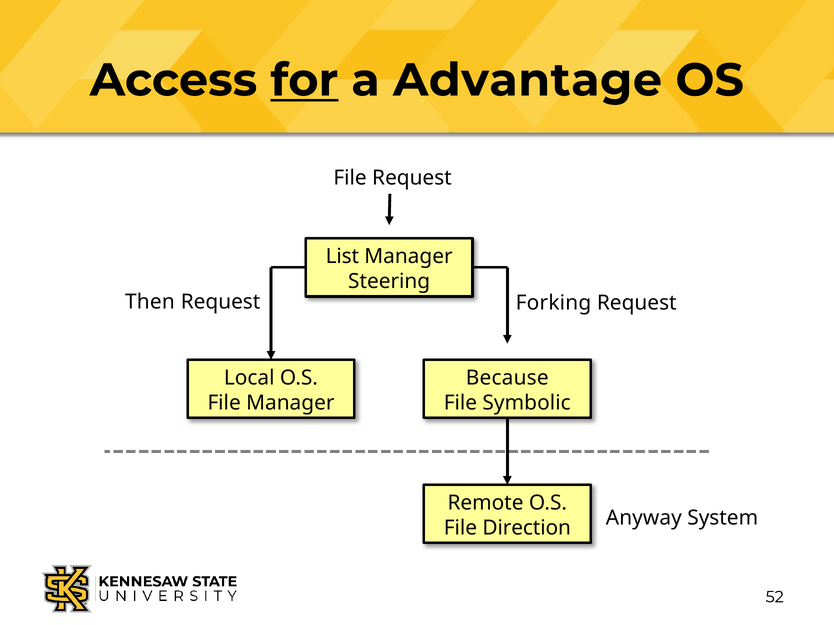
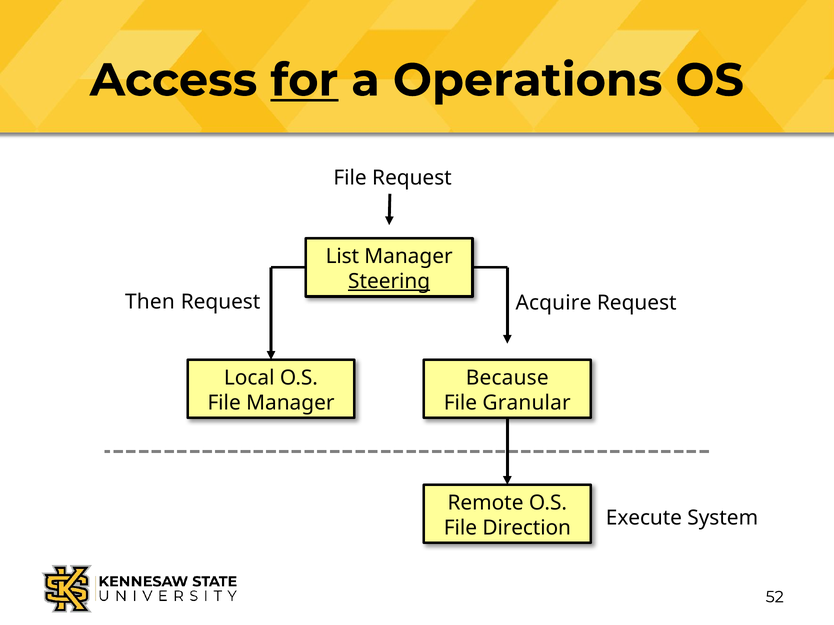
Advantage: Advantage -> Operations (528, 80)
Steering underline: none -> present (389, 282)
Forking: Forking -> Acquire (553, 303)
Symbolic: Symbolic -> Granular (527, 403)
Anyway: Anyway -> Execute (644, 518)
